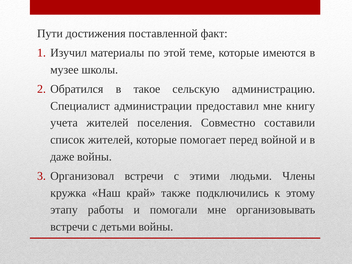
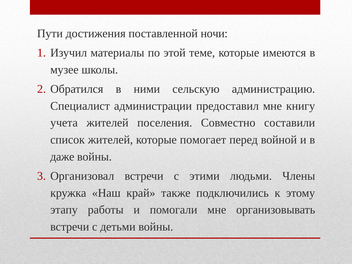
факт: факт -> ночи (214, 33)
такое: такое -> ними (147, 89)
